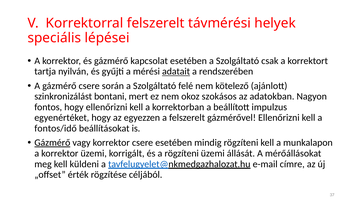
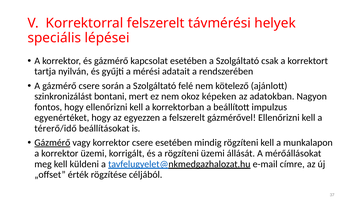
adatait underline: present -> none (176, 71)
szokásos: szokásos -> képeken (219, 96)
fontos/idő: fontos/idő -> térerő/idő (56, 128)
